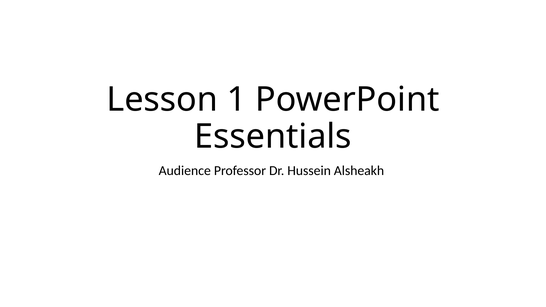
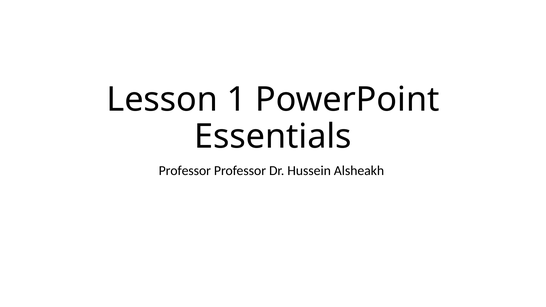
Audience: Audience -> Professor (185, 171)
